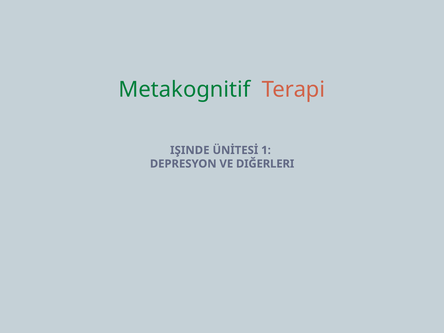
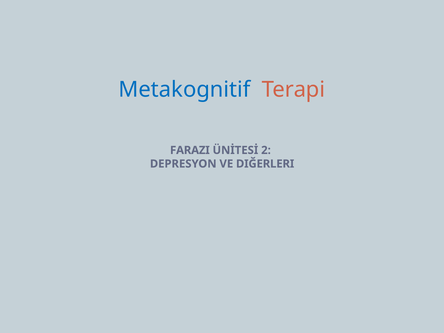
Metakognitif colour: green -> blue (184, 90)
IŞINDE: IŞINDE -> FARAZI (190, 150)
1: 1 -> 2 (266, 150)
